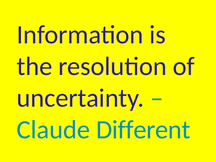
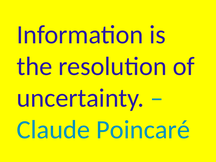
Different: Different -> Poincaré (143, 130)
